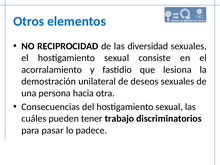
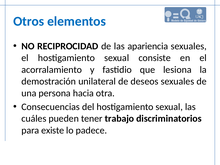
diversidad: diversidad -> apariencia (148, 46)
pasar: pasar -> existe (53, 130)
